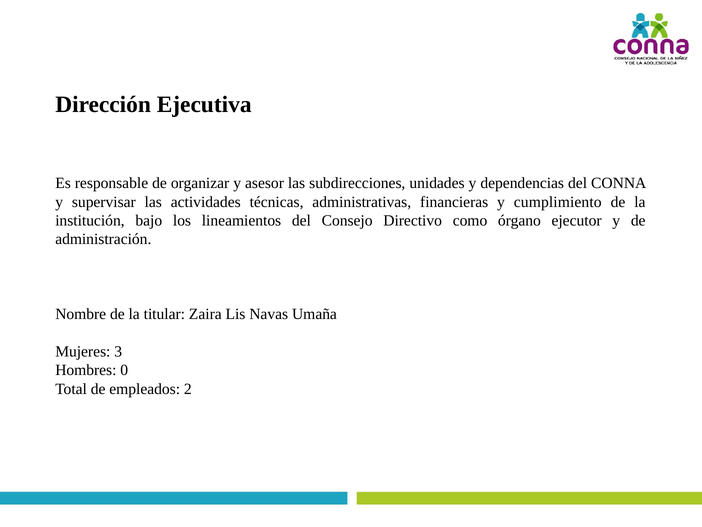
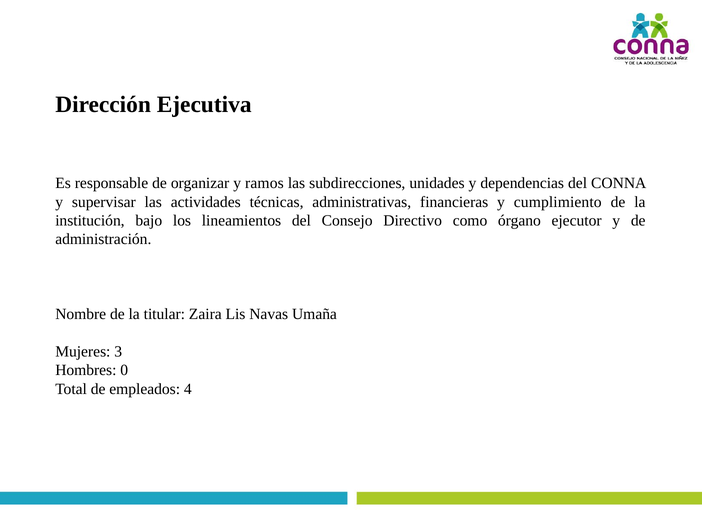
asesor: asesor -> ramos (264, 183)
2: 2 -> 4 (188, 389)
